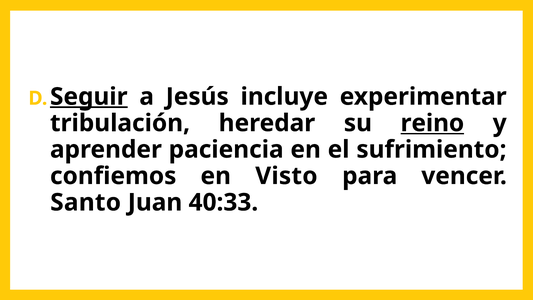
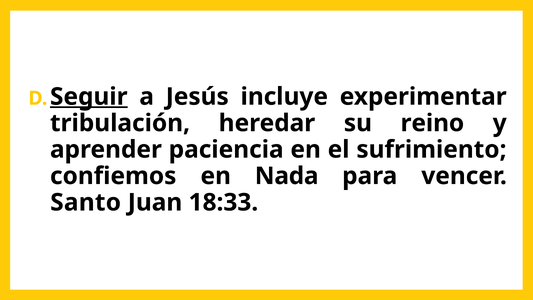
reino underline: present -> none (432, 123)
Visto: Visto -> Nada (287, 176)
40:33: 40:33 -> 18:33 (223, 202)
